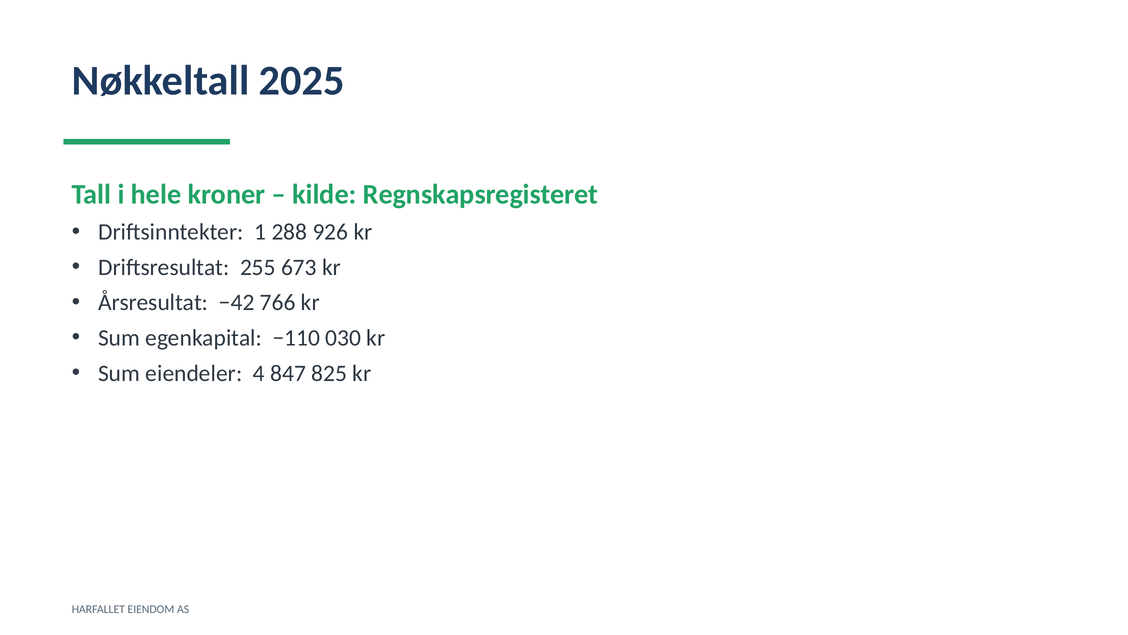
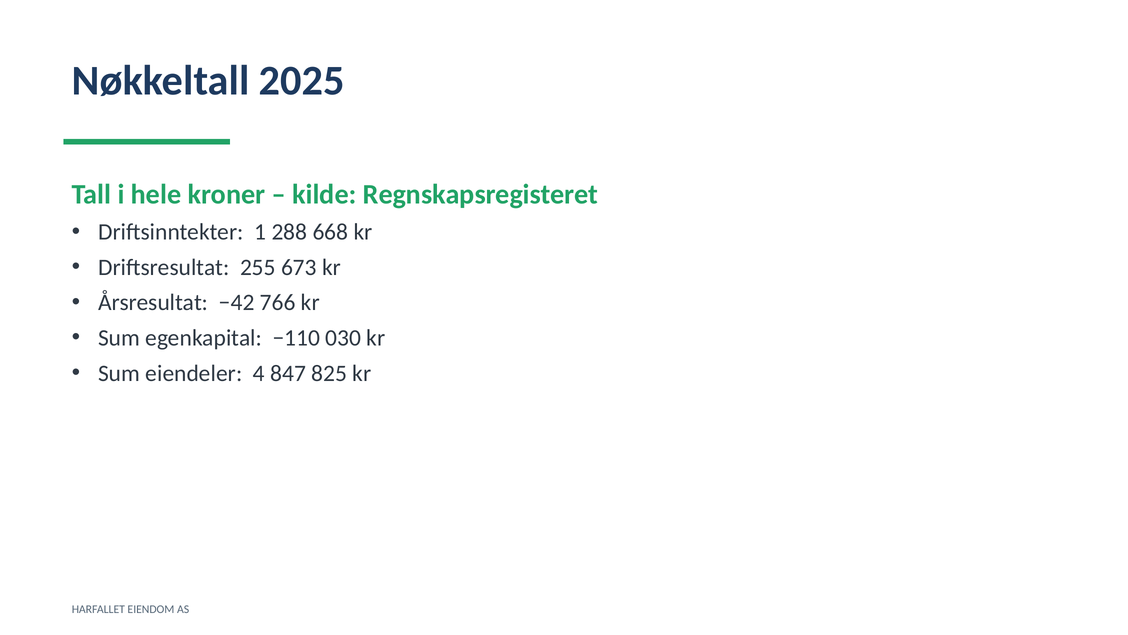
926: 926 -> 668 (330, 232)
